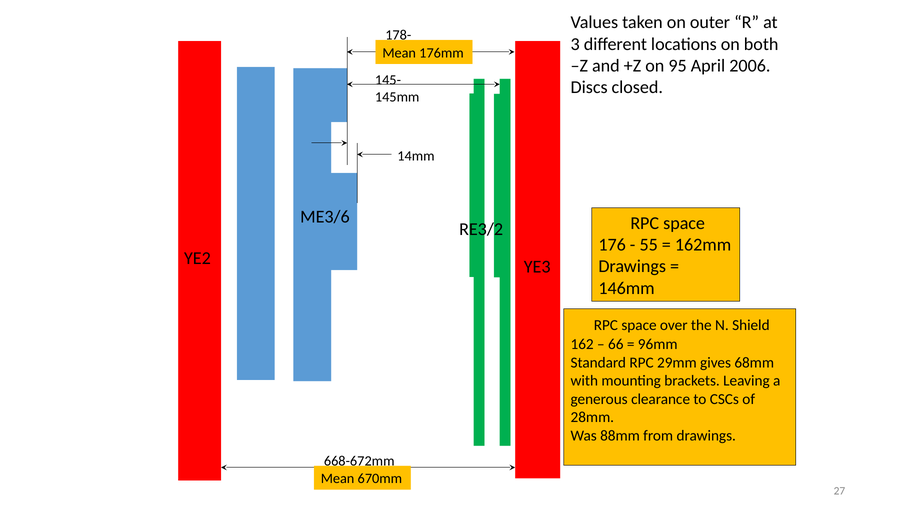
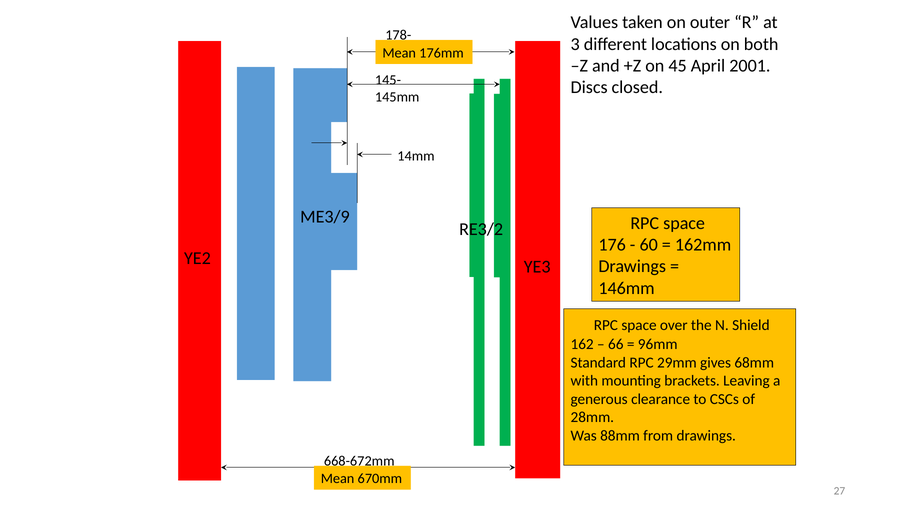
95: 95 -> 45 (678, 66)
2006: 2006 -> 2001 (750, 66)
ME3/6: ME3/6 -> ME3/9 (325, 217)
55: 55 -> 60 (649, 245)
